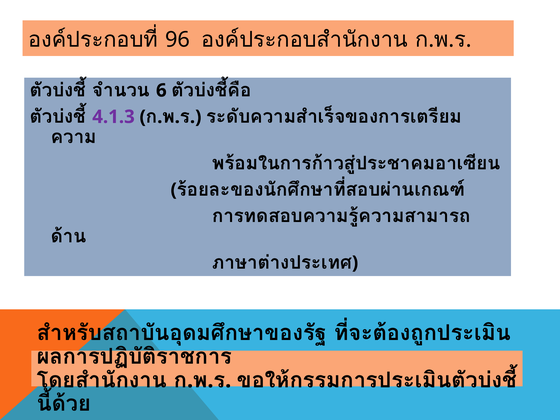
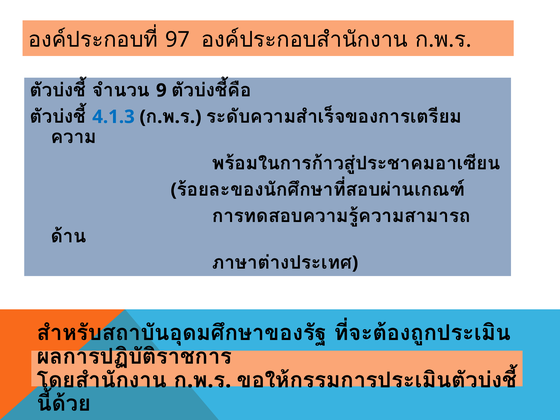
96: 96 -> 97 (178, 40)
6: 6 -> 9 (161, 90)
4.1.3 colour: purple -> blue (114, 117)
